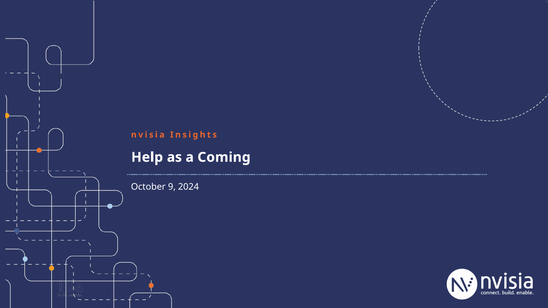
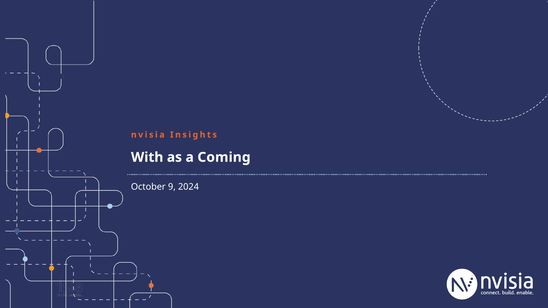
Help: Help -> With (147, 157)
